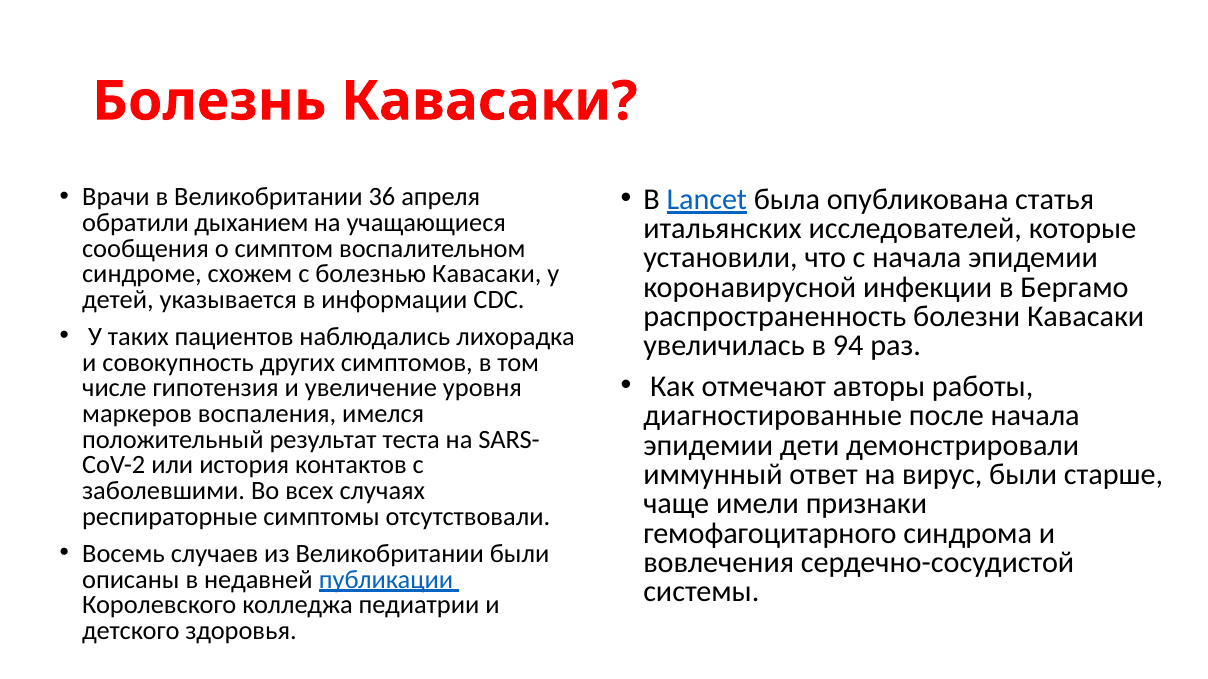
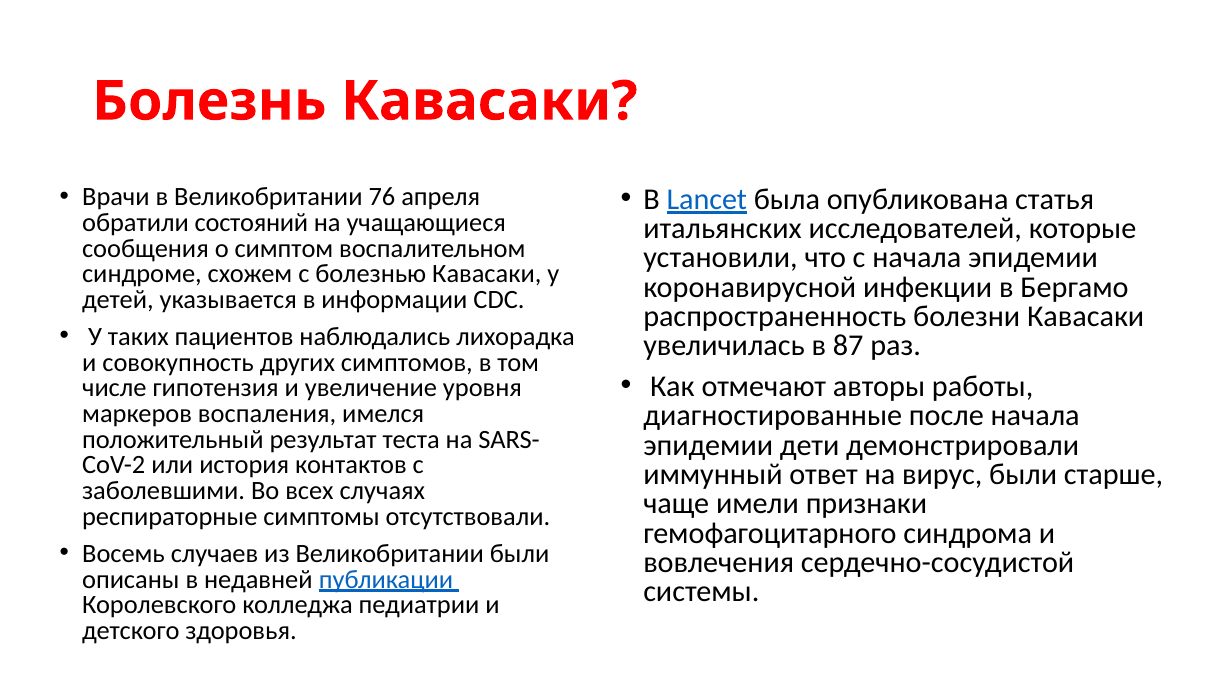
36: 36 -> 76 (382, 197)
дыханием: дыханием -> состояний (251, 223)
94: 94 -> 87 (848, 346)
